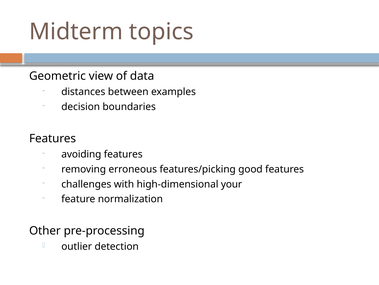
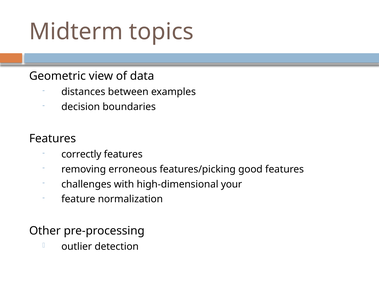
avoiding: avoiding -> correctly (81, 154)
